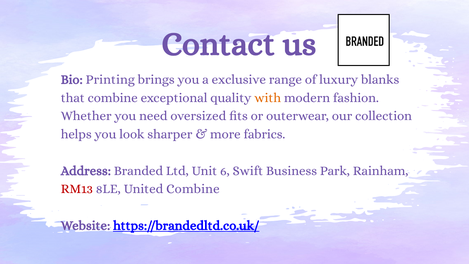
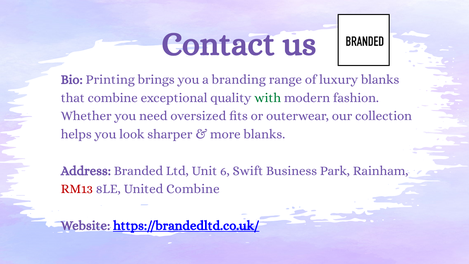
exclusive: exclusive -> branding (239, 79)
with colour: orange -> green (268, 98)
more fabrics: fabrics -> blanks (264, 134)
